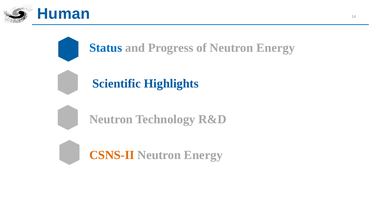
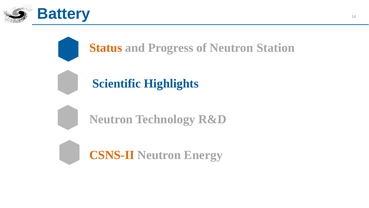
Human: Human -> Battery (64, 14)
Status colour: blue -> orange (106, 48)
of Neutron Energy: Energy -> Station (276, 48)
